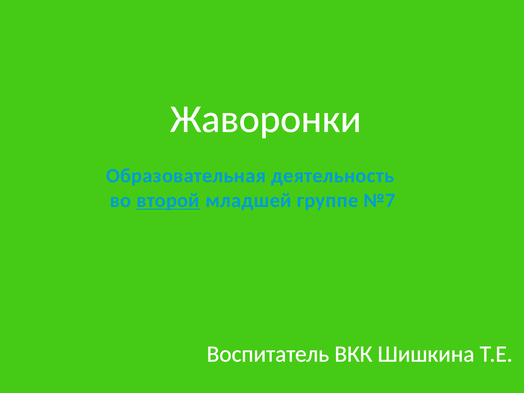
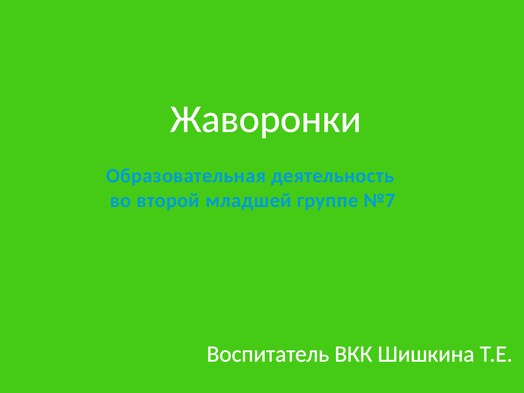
второй underline: present -> none (168, 200)
